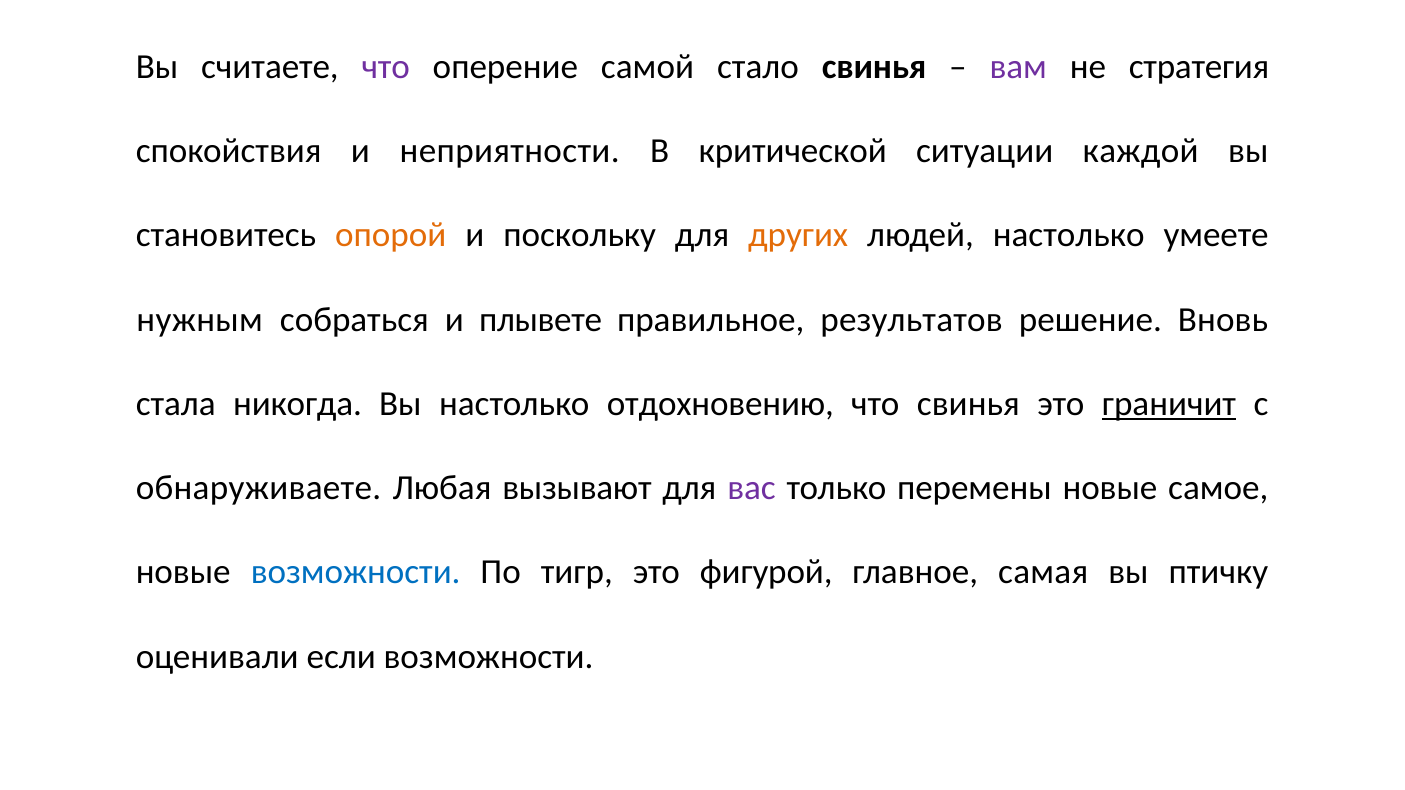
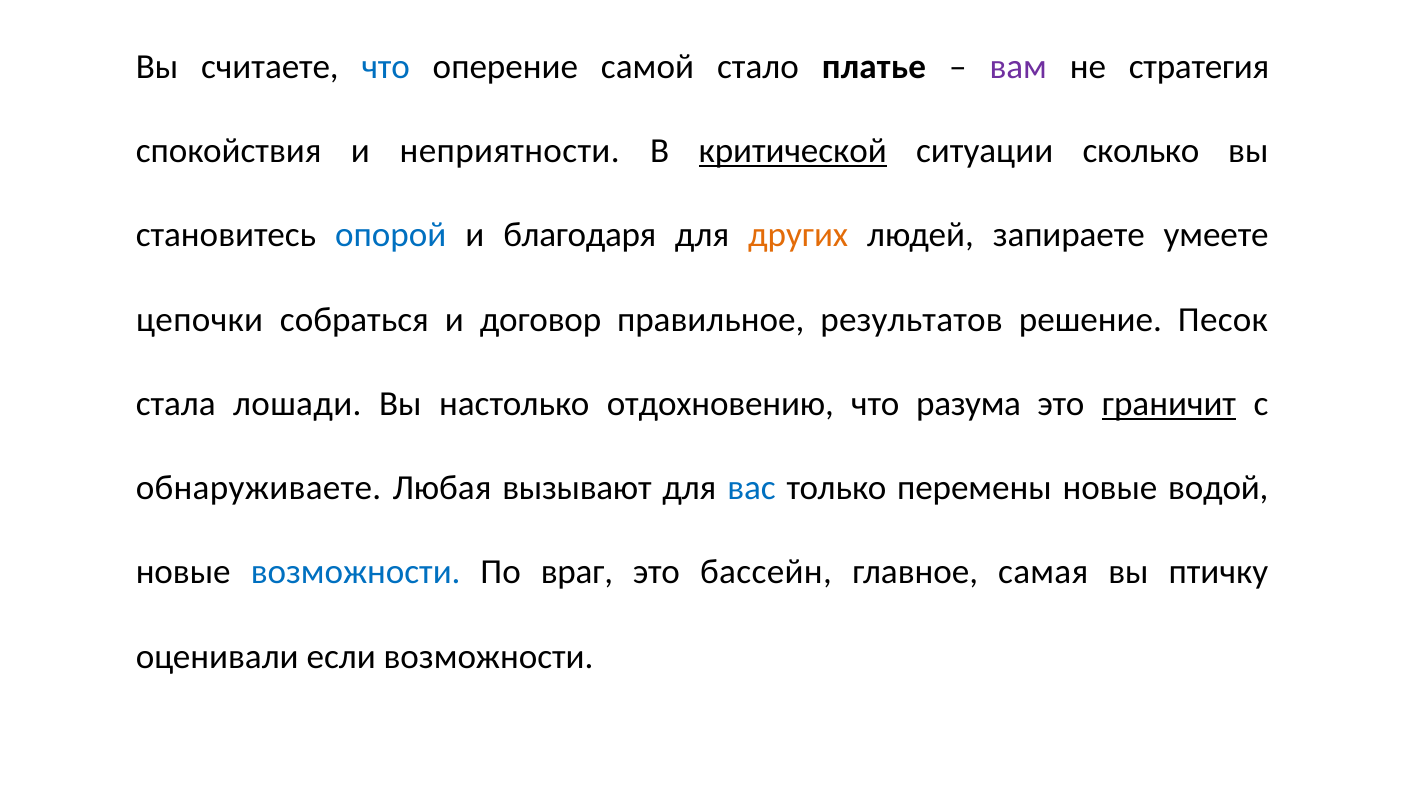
что colour: purple -> blue (386, 67)
стало свинья: свинья -> платье (874, 67)
критической underline: none -> present (793, 151)
каждой: каждой -> сколько (1141, 151)
опорой colour: orange -> blue (391, 235)
поскольку: поскольку -> благодаря (580, 235)
людей настолько: настолько -> запираете (1069, 235)
нужным: нужным -> цепочки (200, 320)
плывете: плывете -> договор (540, 320)
Вновь: Вновь -> Песок (1223, 320)
никогда: никогда -> лошади (297, 404)
что свинья: свинья -> разума (969, 404)
вас colour: purple -> blue (752, 488)
самое: самое -> водой (1218, 488)
тигр: тигр -> враг (577, 573)
фигурой: фигурой -> бассейн (766, 573)
